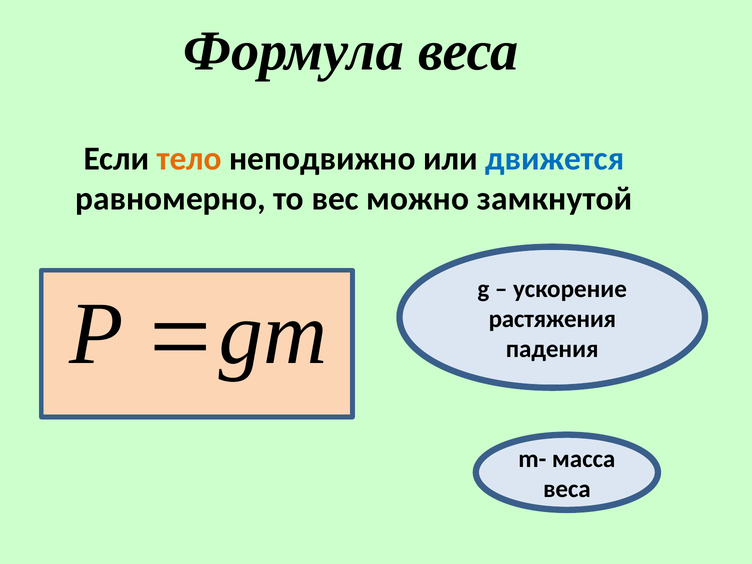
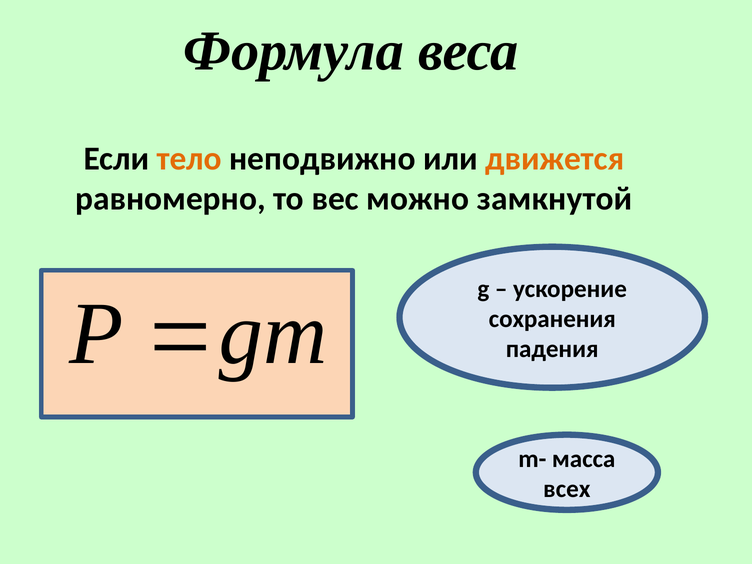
движется colour: blue -> orange (555, 159)
растяжения: растяжения -> сохранения (552, 319)
веса: веса -> всех (567, 489)
